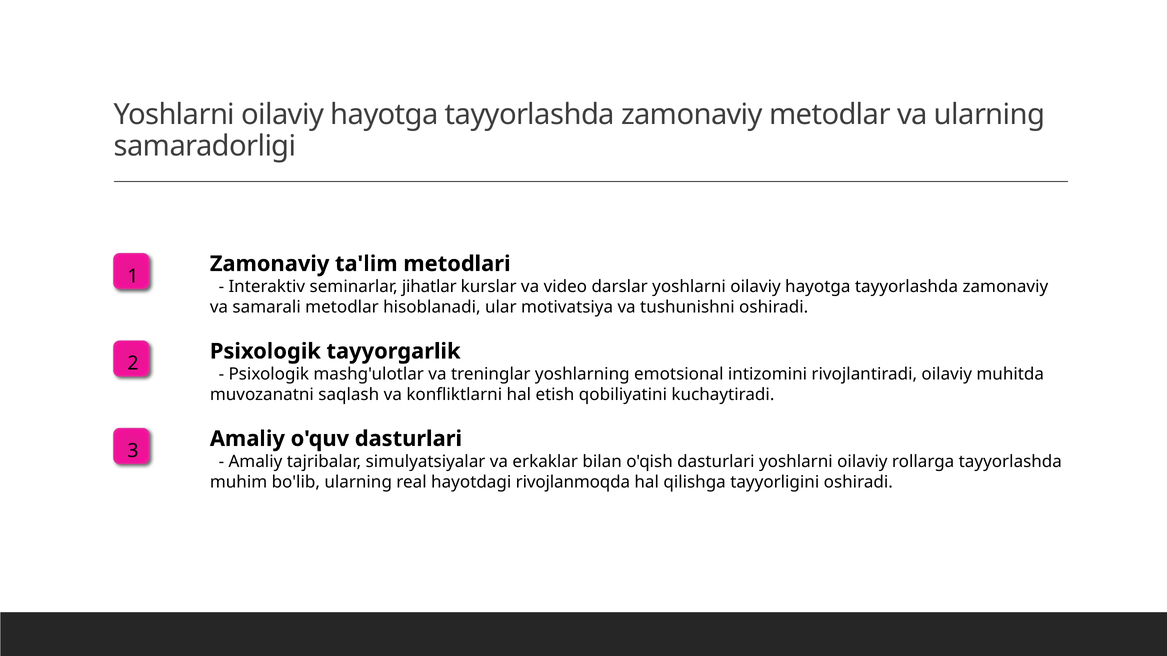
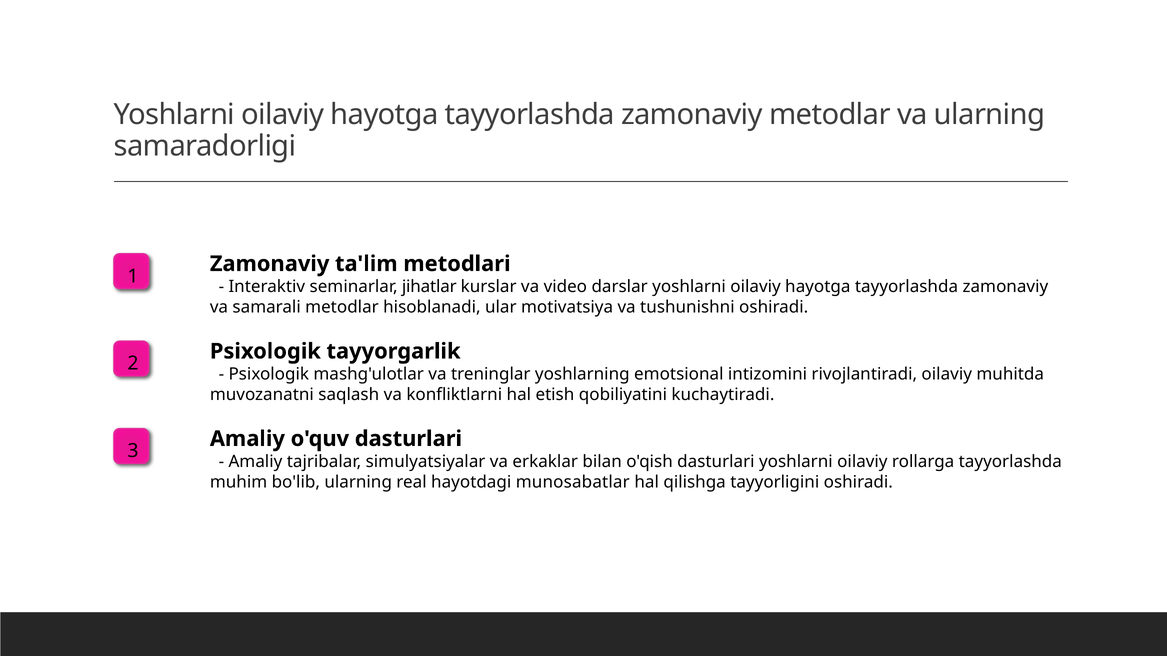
rivojlanmoqda: rivojlanmoqda -> munosabatlar (573, 482)
